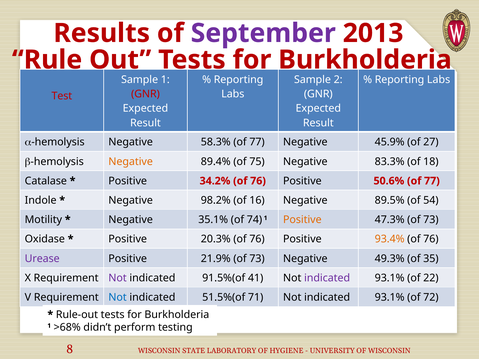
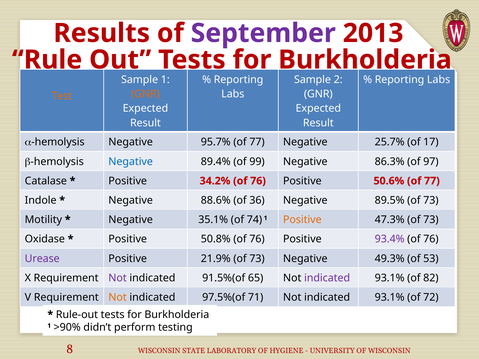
GNR colour: red -> orange (145, 94)
Test colour: red -> orange (62, 96)
58.3%: 58.3% -> 95.7% (216, 142)
45.9%: 45.9% -> 25.7% (390, 142)
27: 27 -> 17 (431, 142)
Negative colour: orange -> blue (131, 162)
75: 75 -> 99 (257, 162)
83.3%: 83.3% -> 86.3% (390, 162)
18: 18 -> 97 (431, 162)
98.2%: 98.2% -> 88.6% (216, 200)
16: 16 -> 36 (257, 200)
89.5% of 54: 54 -> 73 (431, 200)
20.3%: 20.3% -> 50.8% (216, 239)
93.4% colour: orange -> purple (390, 239)
35: 35 -> 53 (431, 259)
41: 41 -> 65 (256, 278)
22: 22 -> 82 (431, 278)
Not colour: blue -> orange (118, 298)
51.5%(of: 51.5%(of -> 97.5%(of (224, 298)
>68%: >68% -> >90% (67, 328)
